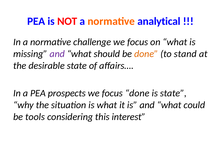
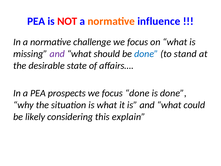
analytical: analytical -> influence (159, 21)
done colour: orange -> blue (146, 54)
is state: state -> done (173, 93)
tools: tools -> likely (35, 117)
interest: interest -> explain (129, 117)
